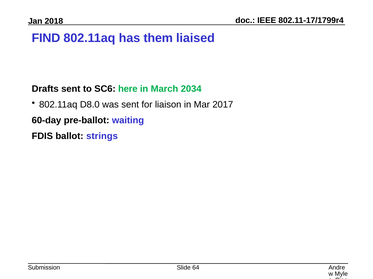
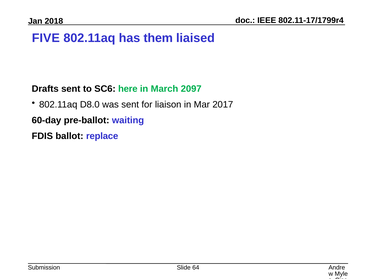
FIND: FIND -> FIVE (46, 38)
2034: 2034 -> 2097 (191, 89)
strings: strings -> replace (102, 137)
